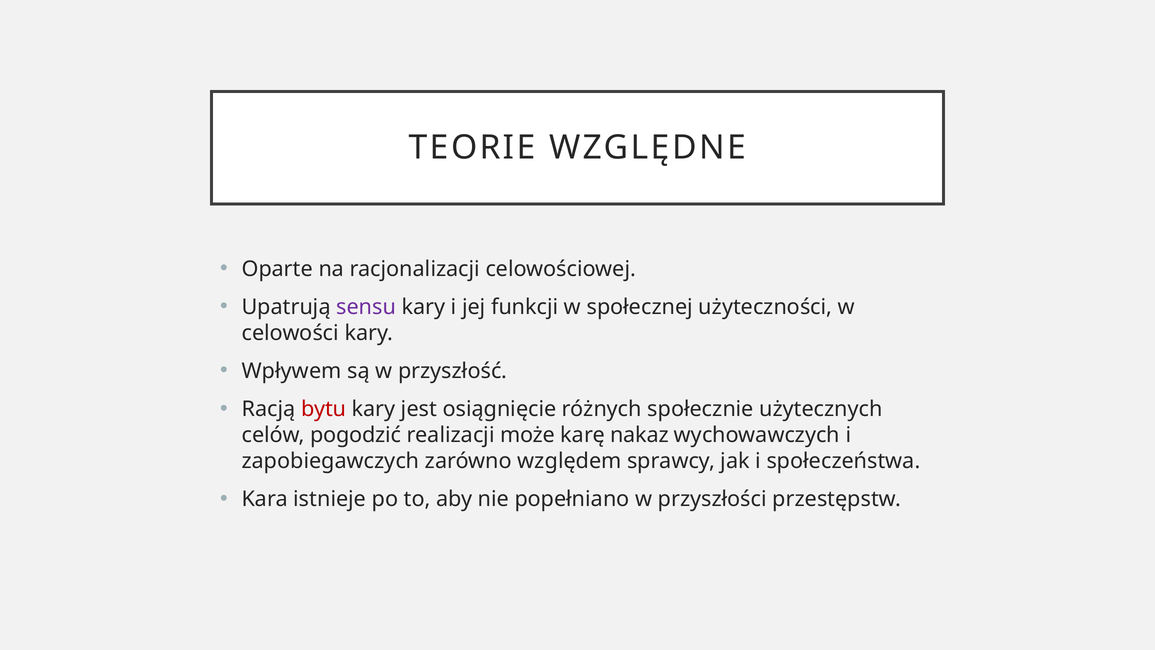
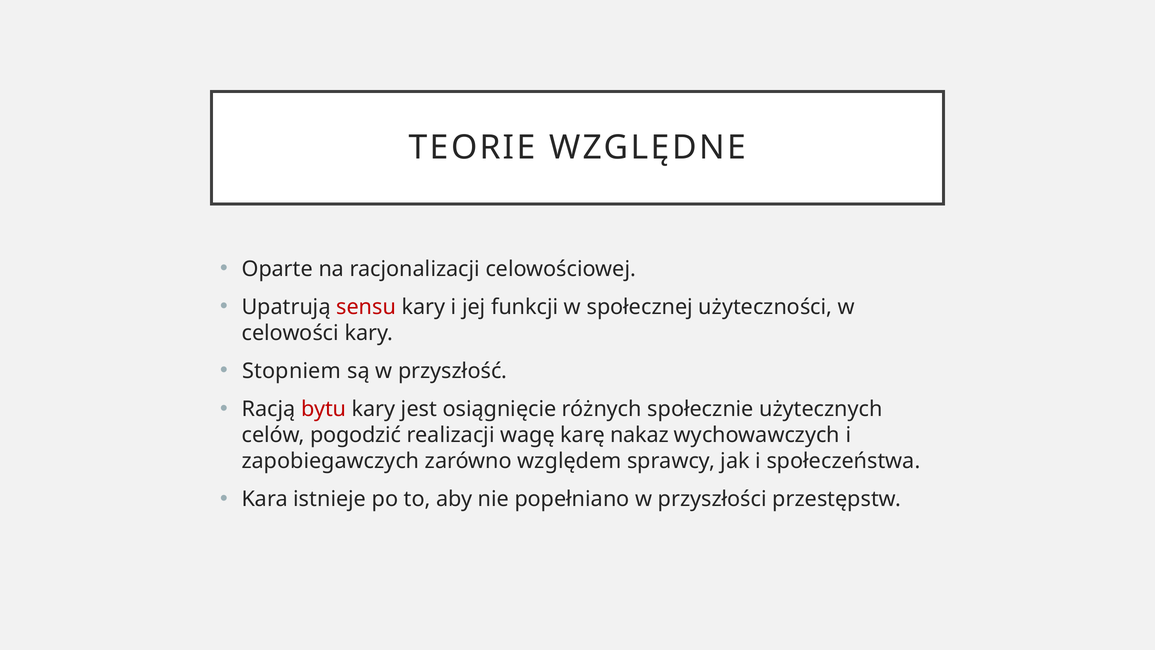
sensu colour: purple -> red (366, 307)
Wpływem: Wpływem -> Stopniem (292, 371)
może: może -> wagę (527, 435)
